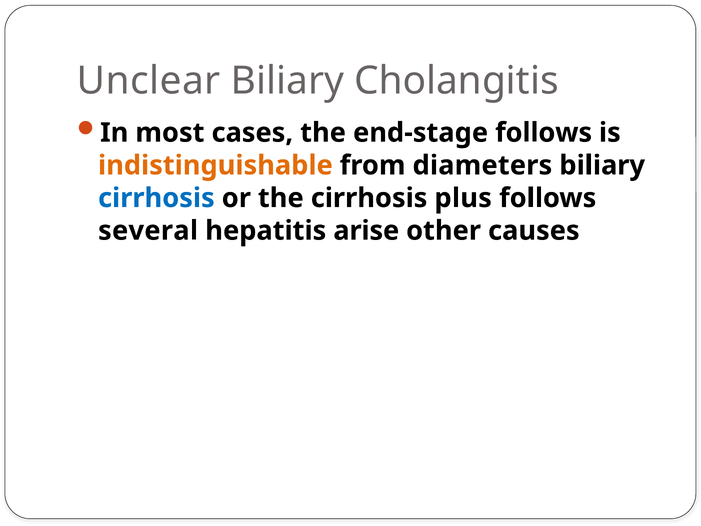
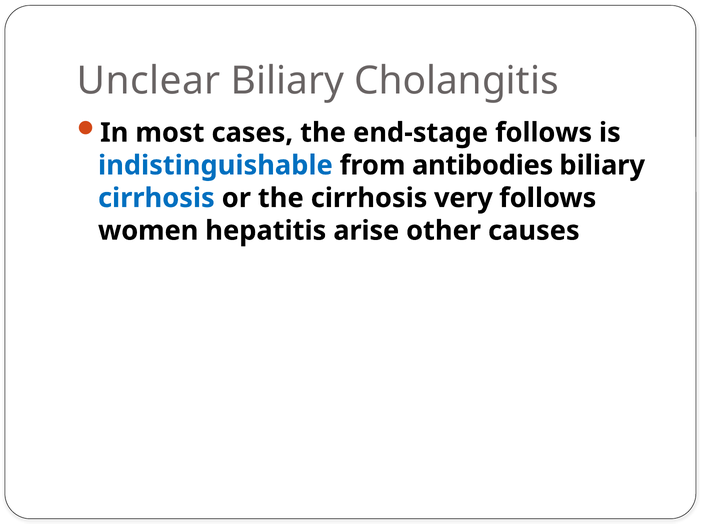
indistinguishable colour: orange -> blue (215, 165)
diameters: diameters -> antibodies (483, 165)
plus: plus -> very (463, 198)
several: several -> women (148, 231)
